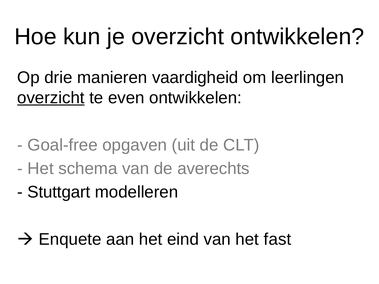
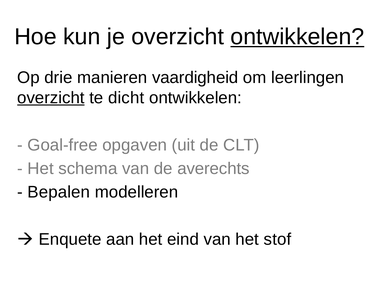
ontwikkelen underline: none -> present (297, 37)
even: even -> dicht (126, 98)
Stuttgart: Stuttgart -> Bepalen (59, 192)
fast: fast -> stof (277, 239)
